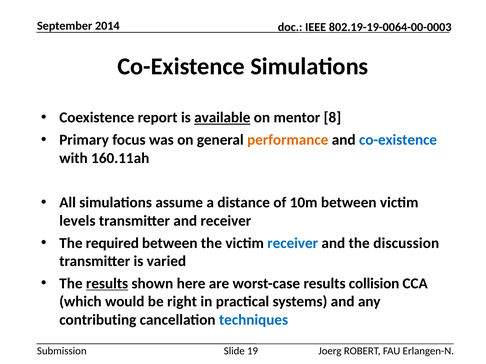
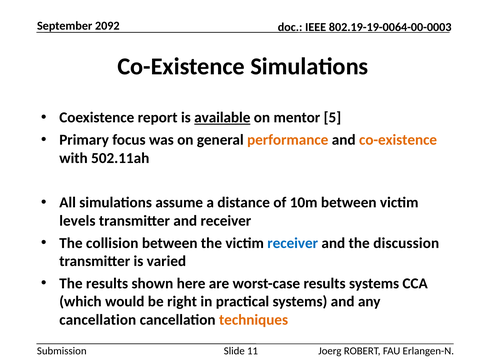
2014: 2014 -> 2092 (107, 26)
8: 8 -> 5 (332, 118)
co-existence colour: blue -> orange (398, 140)
160.11ah: 160.11ah -> 502.11ah (120, 158)
required: required -> collision (112, 243)
results underline: present -> none (107, 284)
results collision: collision -> systems (374, 284)
contributing: contributing -> cancellation (98, 320)
techniques colour: blue -> orange (254, 320)
19: 19 -> 11 (253, 351)
